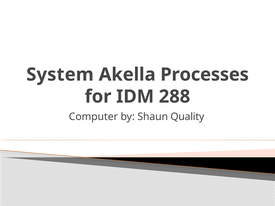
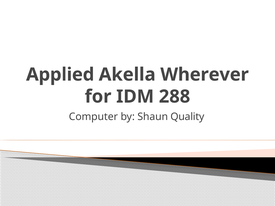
System: System -> Applied (60, 75)
Processes: Processes -> Wherever (205, 75)
